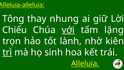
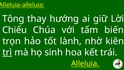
nhung: nhung -> hướng (64, 19)
với underline: present -> none (68, 30)
lặng: lặng -> biến (114, 30)
